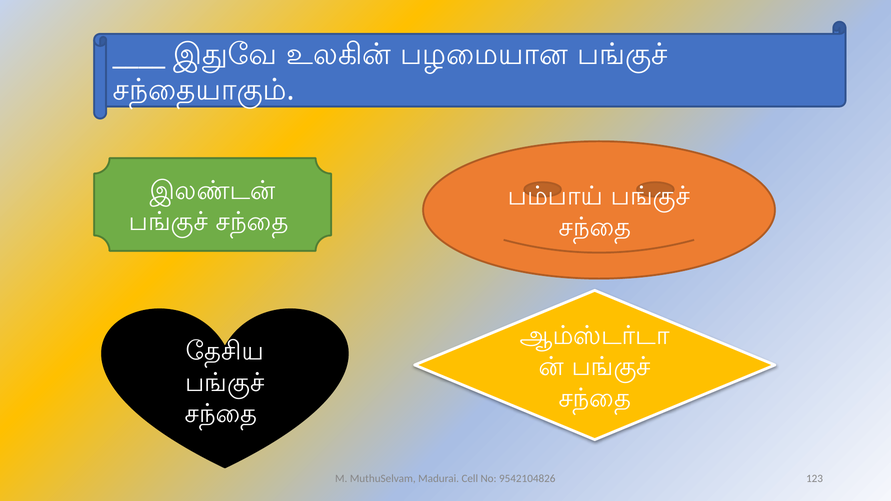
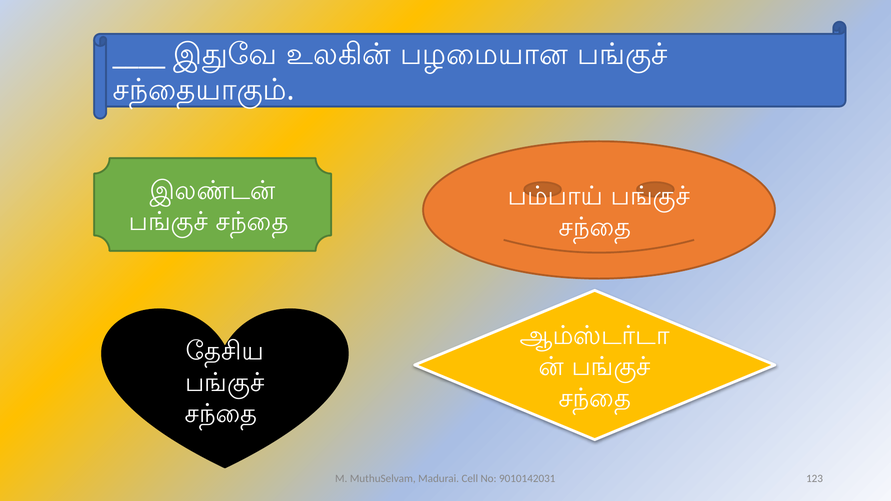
9542104826: 9542104826 -> 9010142031 (527, 479)
